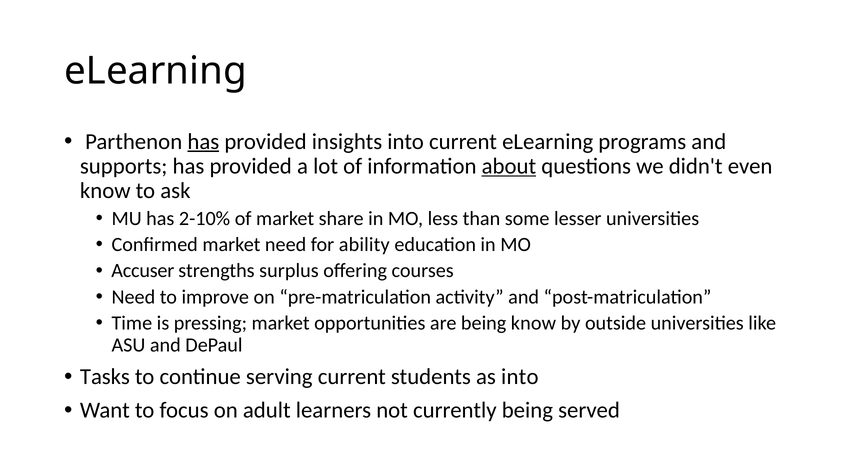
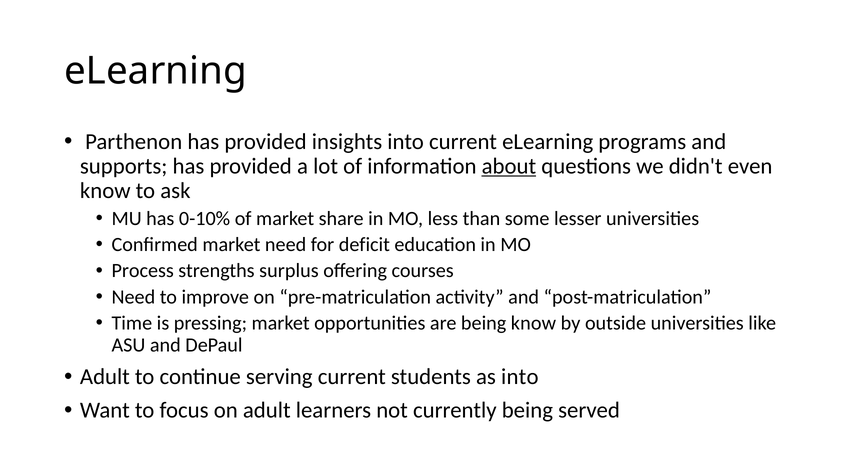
has underline: present -> none (203, 141)
2-10%: 2-10% -> 0-10% (205, 218)
ability: ability -> deficit (364, 244)
Accuser: Accuser -> Process (143, 271)
Tasks: Tasks -> Adult (105, 377)
